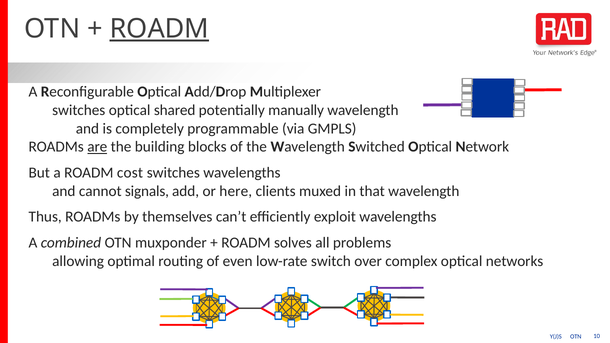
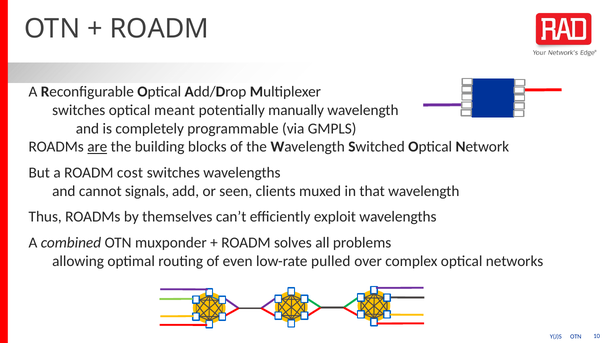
ROADM underline: present -> none (159, 29)
shared: shared -> meant (174, 110)
here: here -> seen (236, 191)
switch: switch -> pulled (331, 261)
